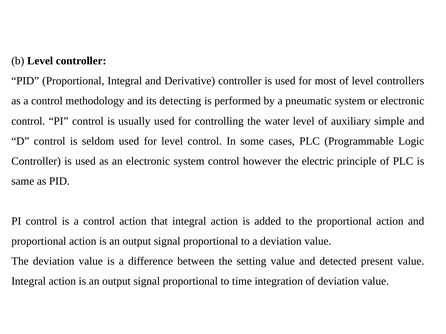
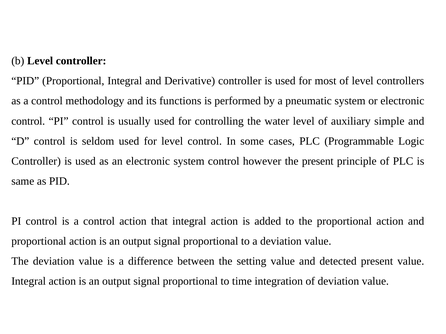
detecting: detecting -> functions (180, 101)
the electric: electric -> present (318, 161)
